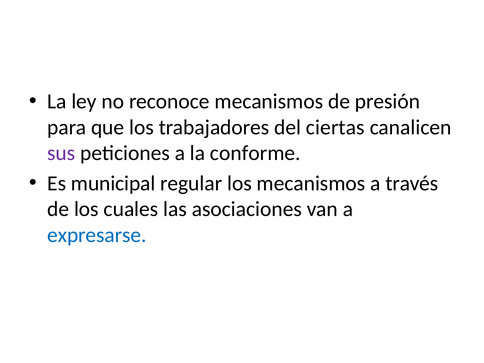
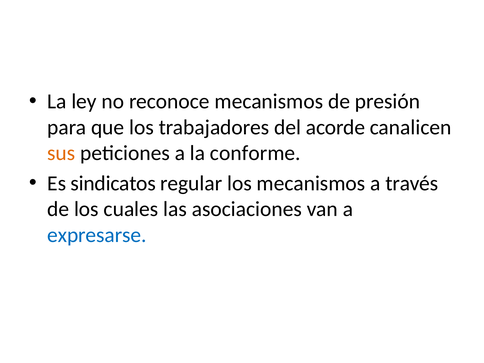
ciertas: ciertas -> acorde (336, 127)
sus colour: purple -> orange (61, 153)
municipal: municipal -> sindicatos (113, 183)
